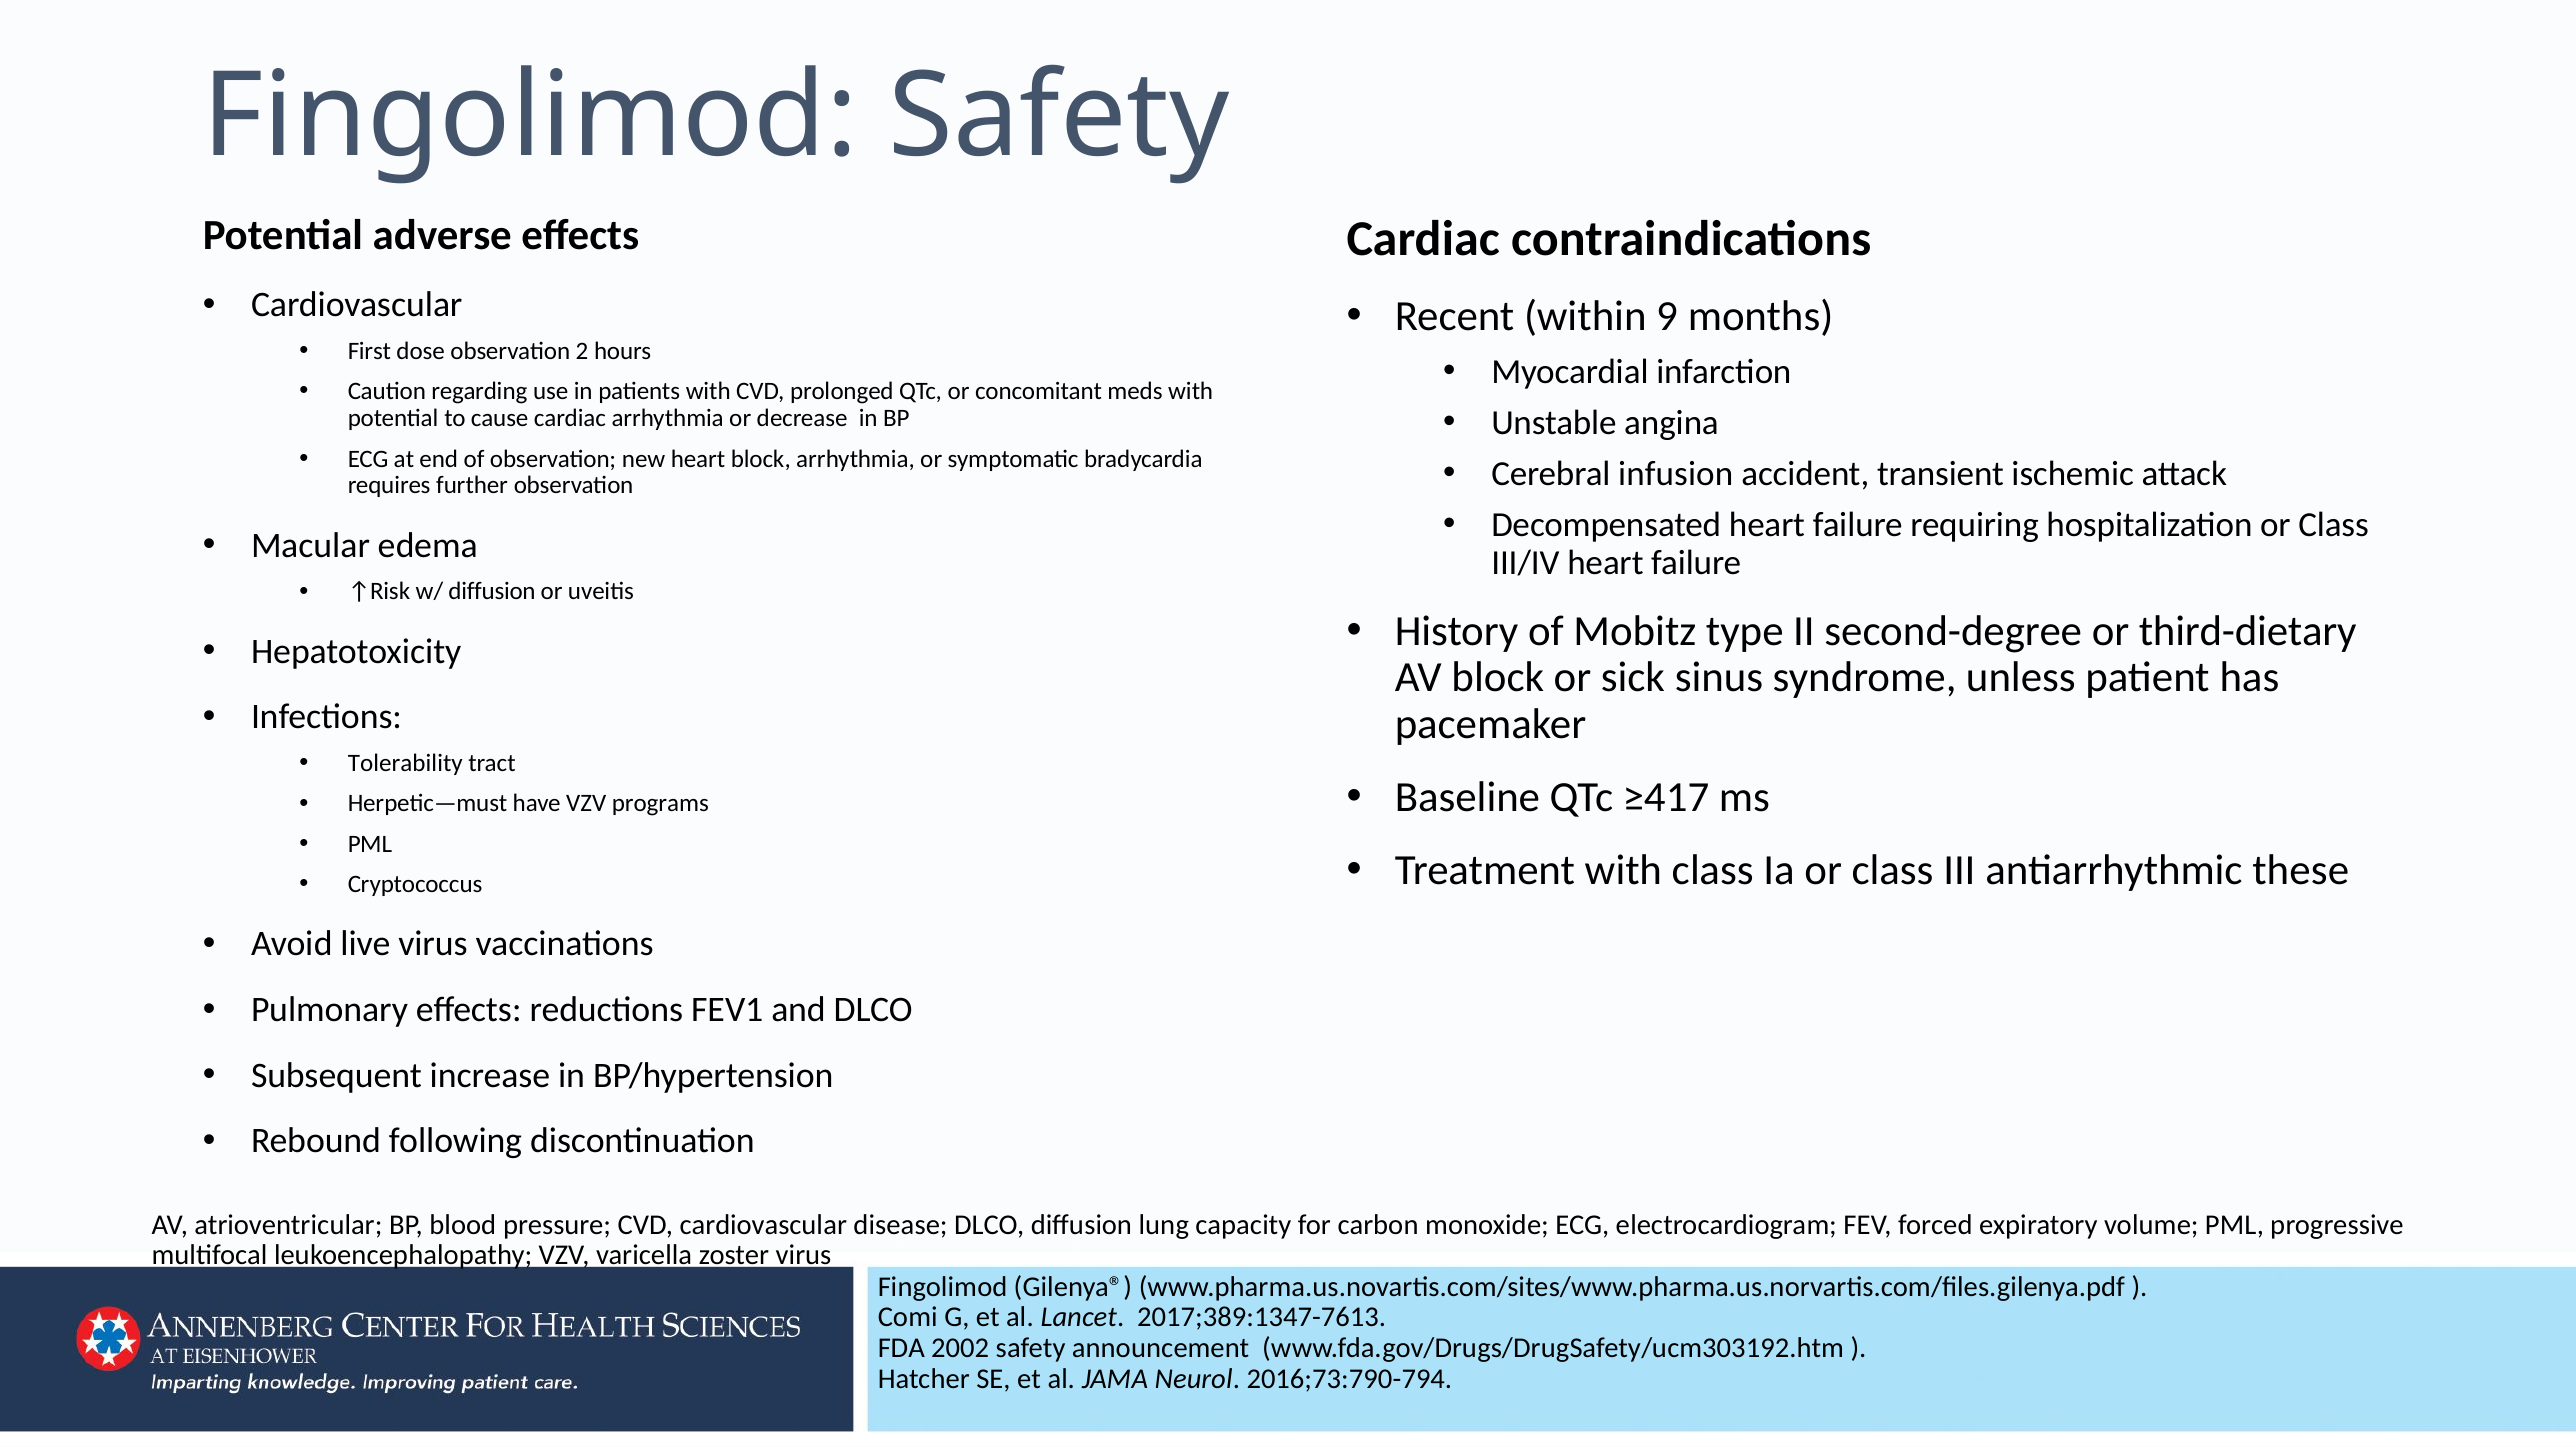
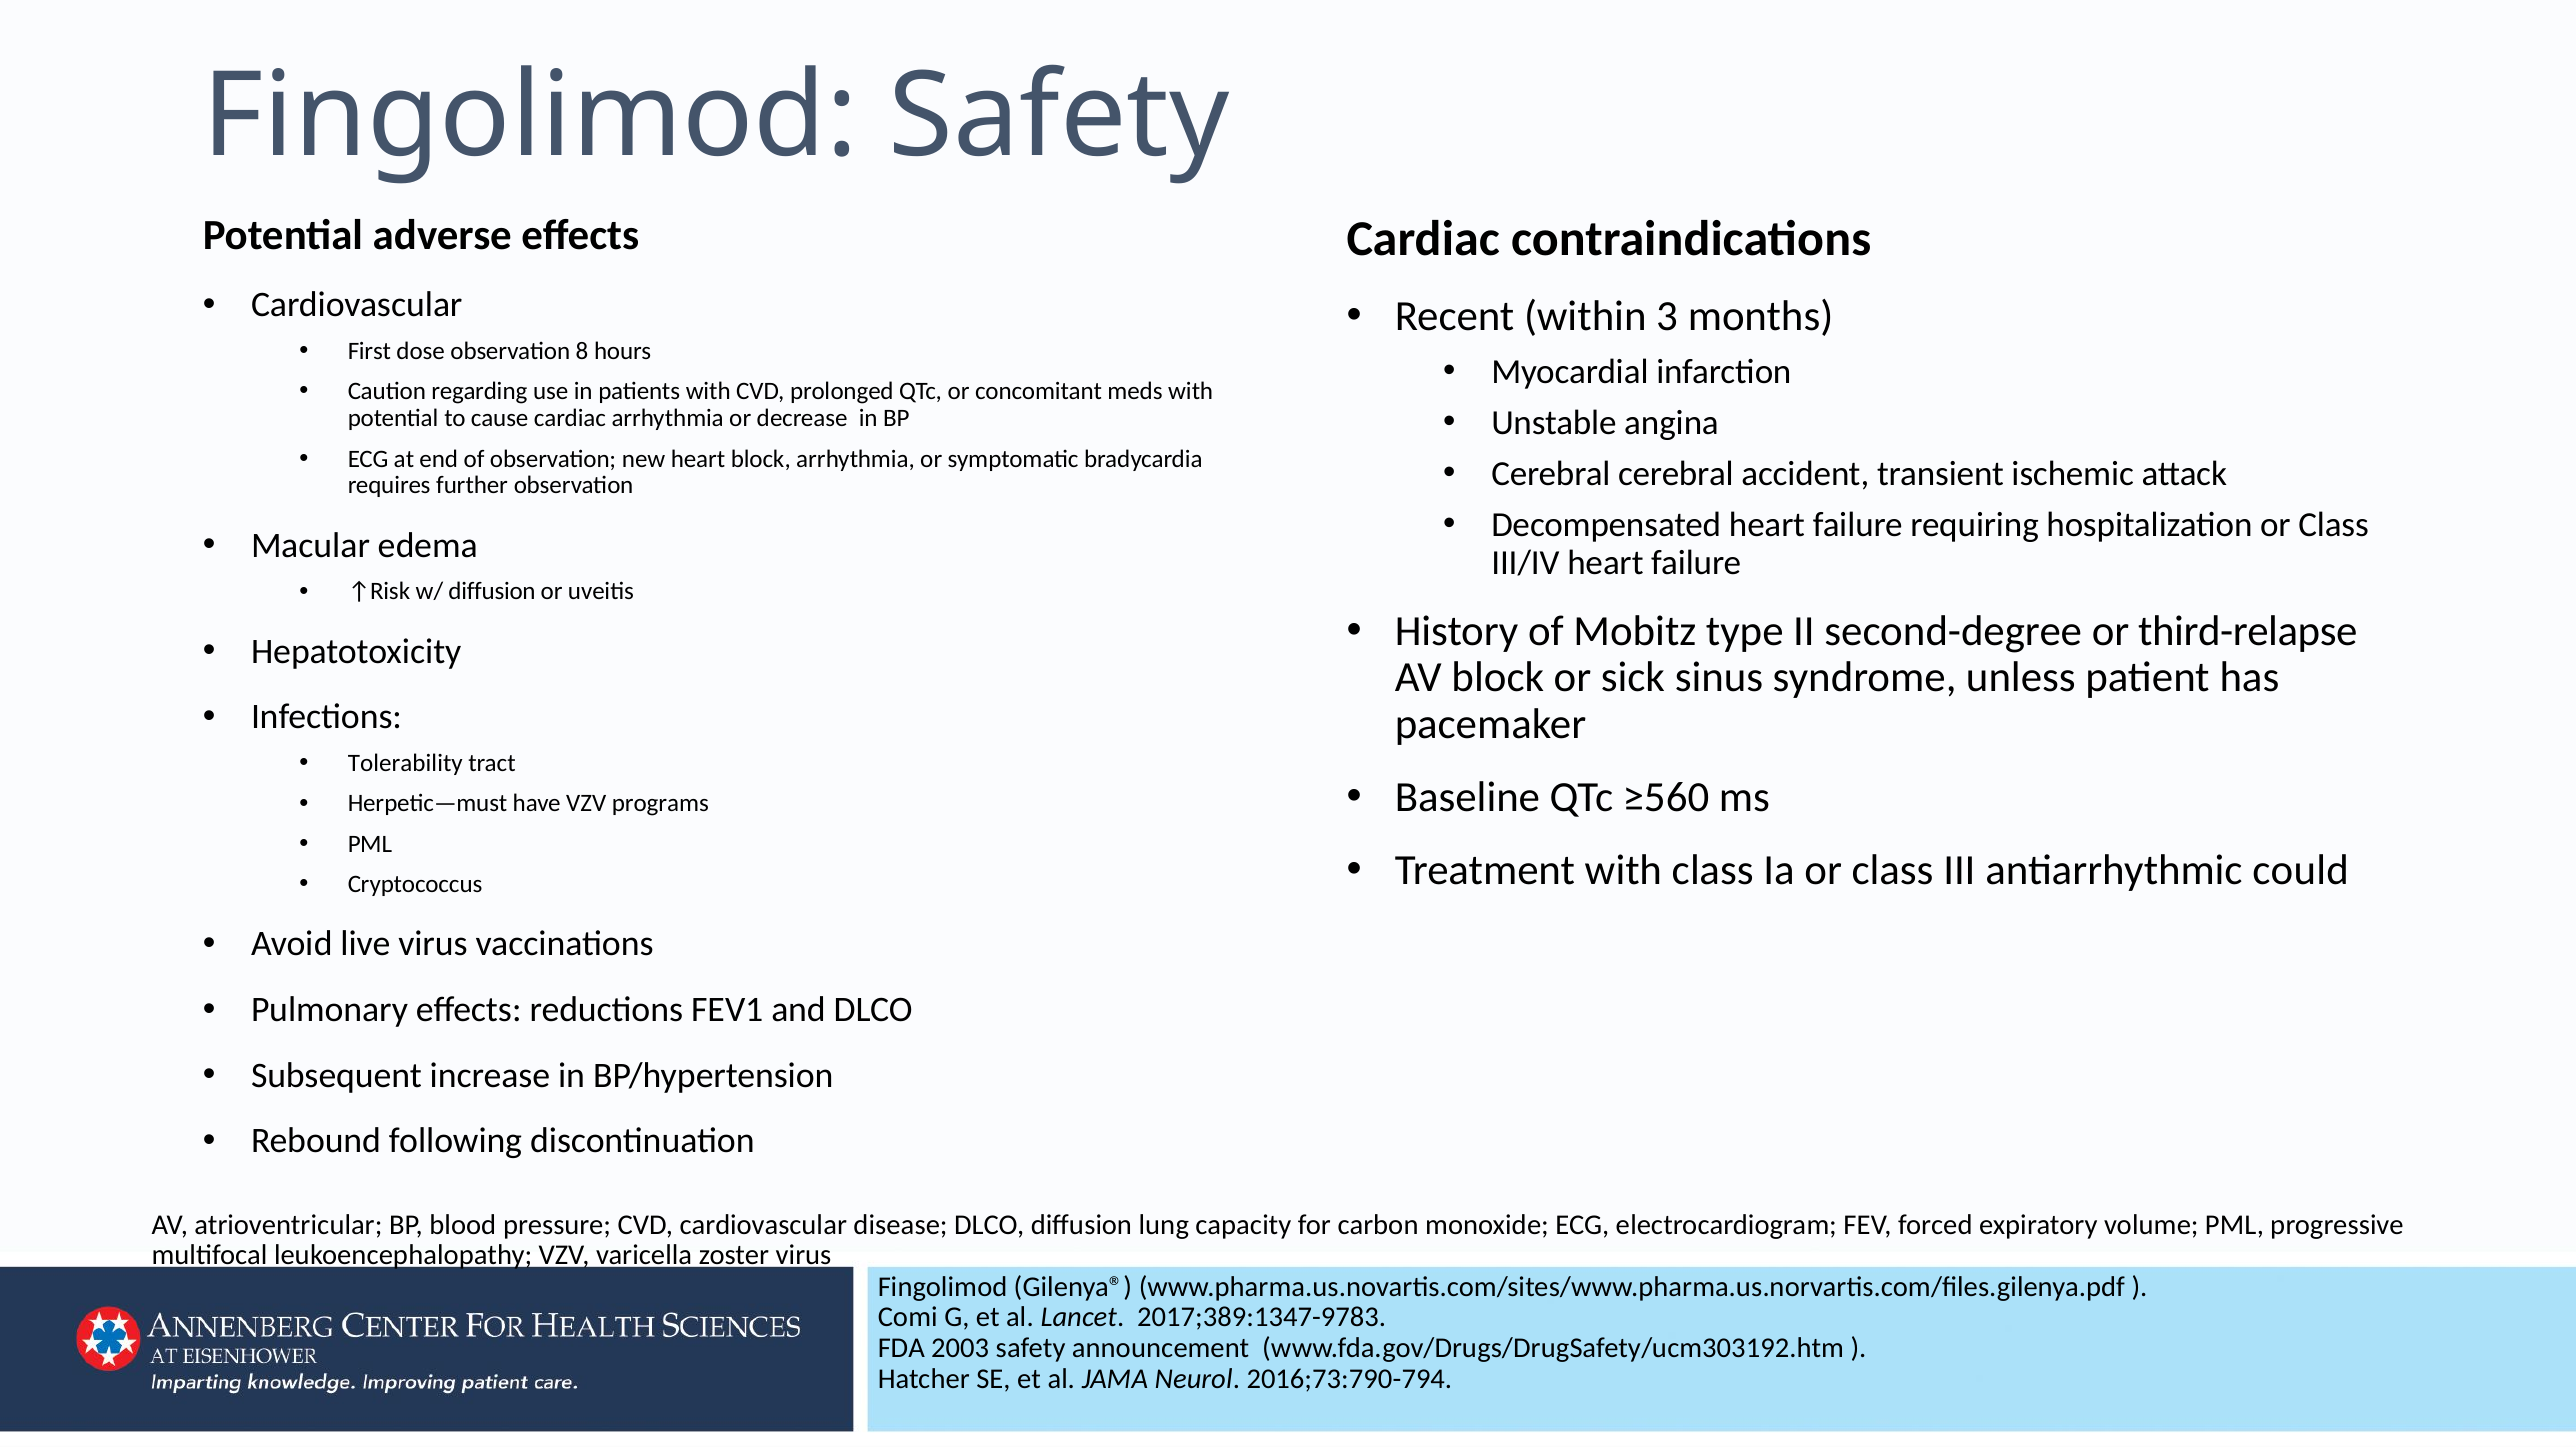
9: 9 -> 3 (1667, 316)
2: 2 -> 8 (582, 351)
Cerebral infusion: infusion -> cerebral (1676, 474)
third-dietary: third-dietary -> third-relapse (2248, 631)
≥417: ≥417 -> ≥560 (1666, 797)
these: these -> could (2301, 871)
2017;389:1347-7613: 2017;389:1347-7613 -> 2017;389:1347-9783 (1262, 1318)
2002: 2002 -> 2003 (960, 1348)
